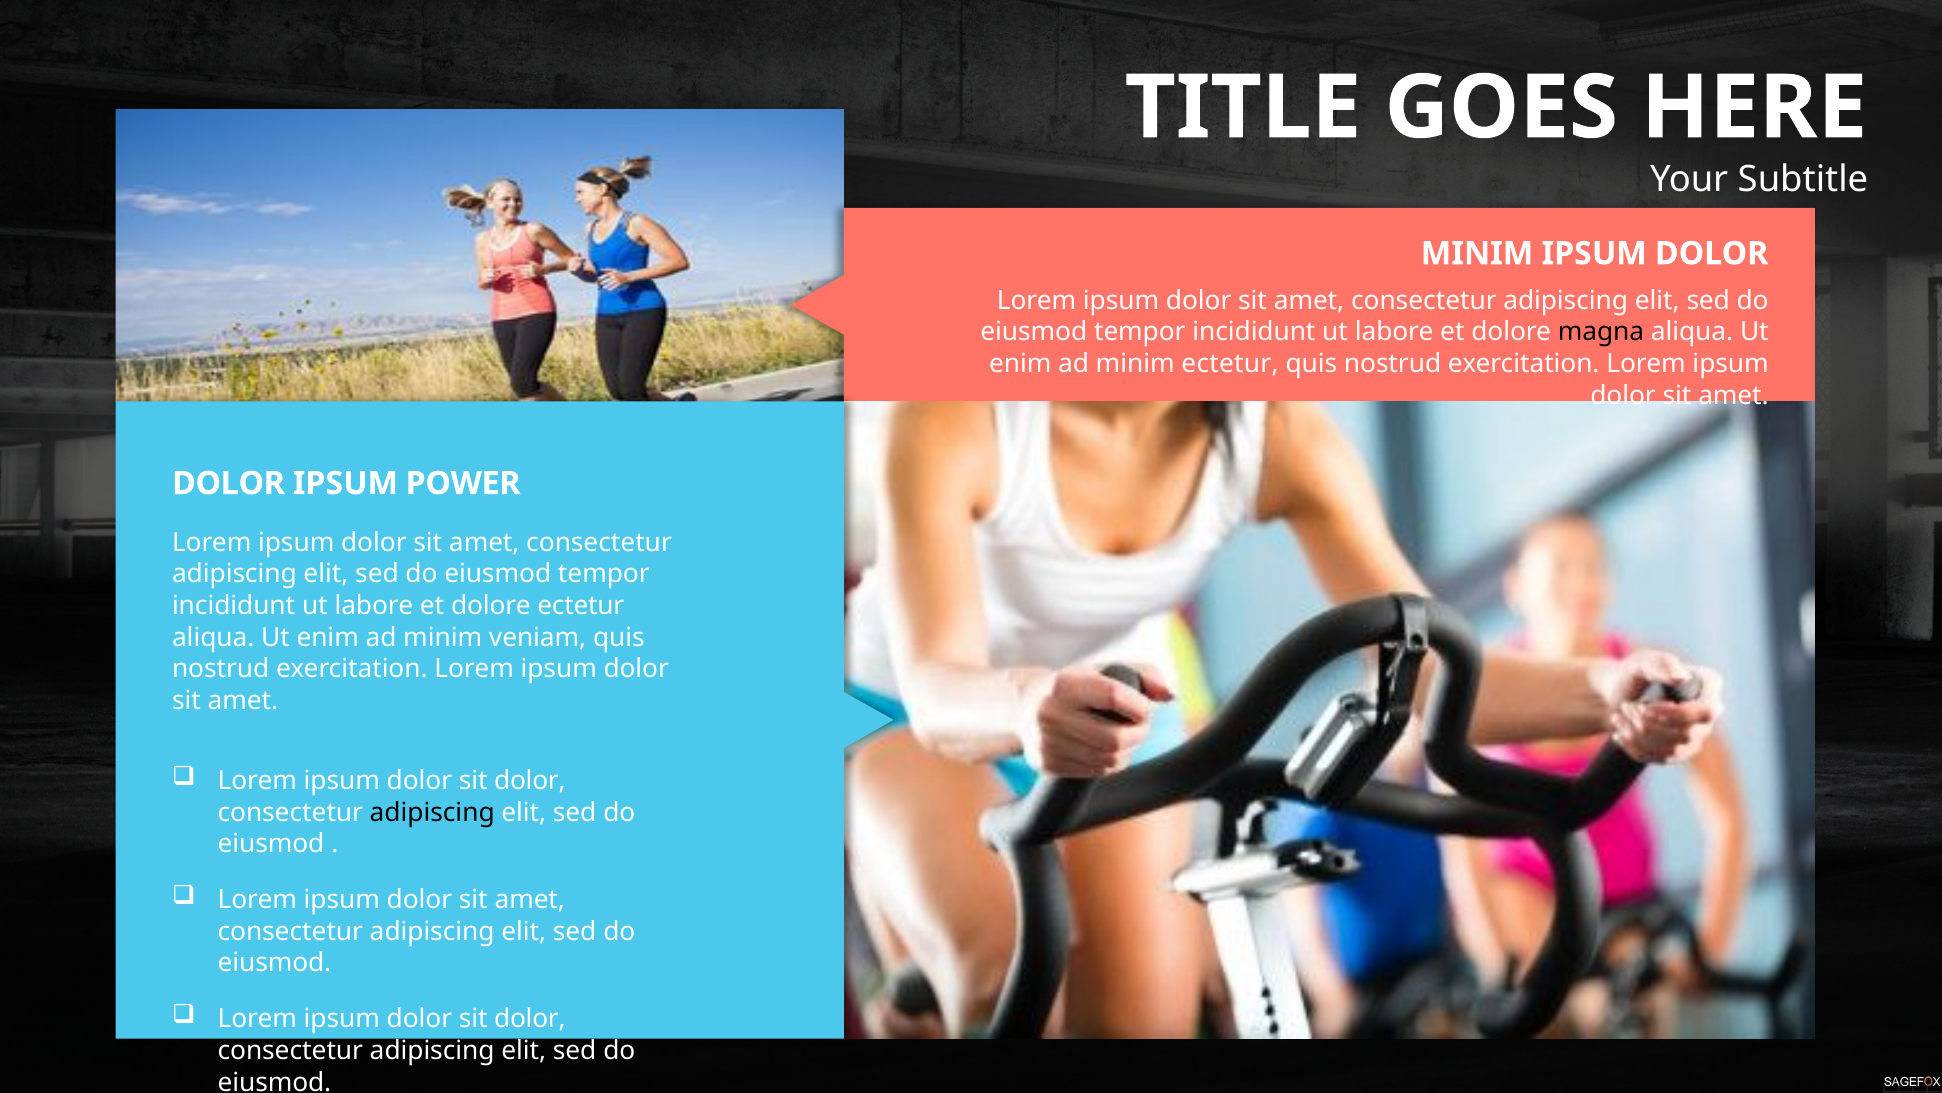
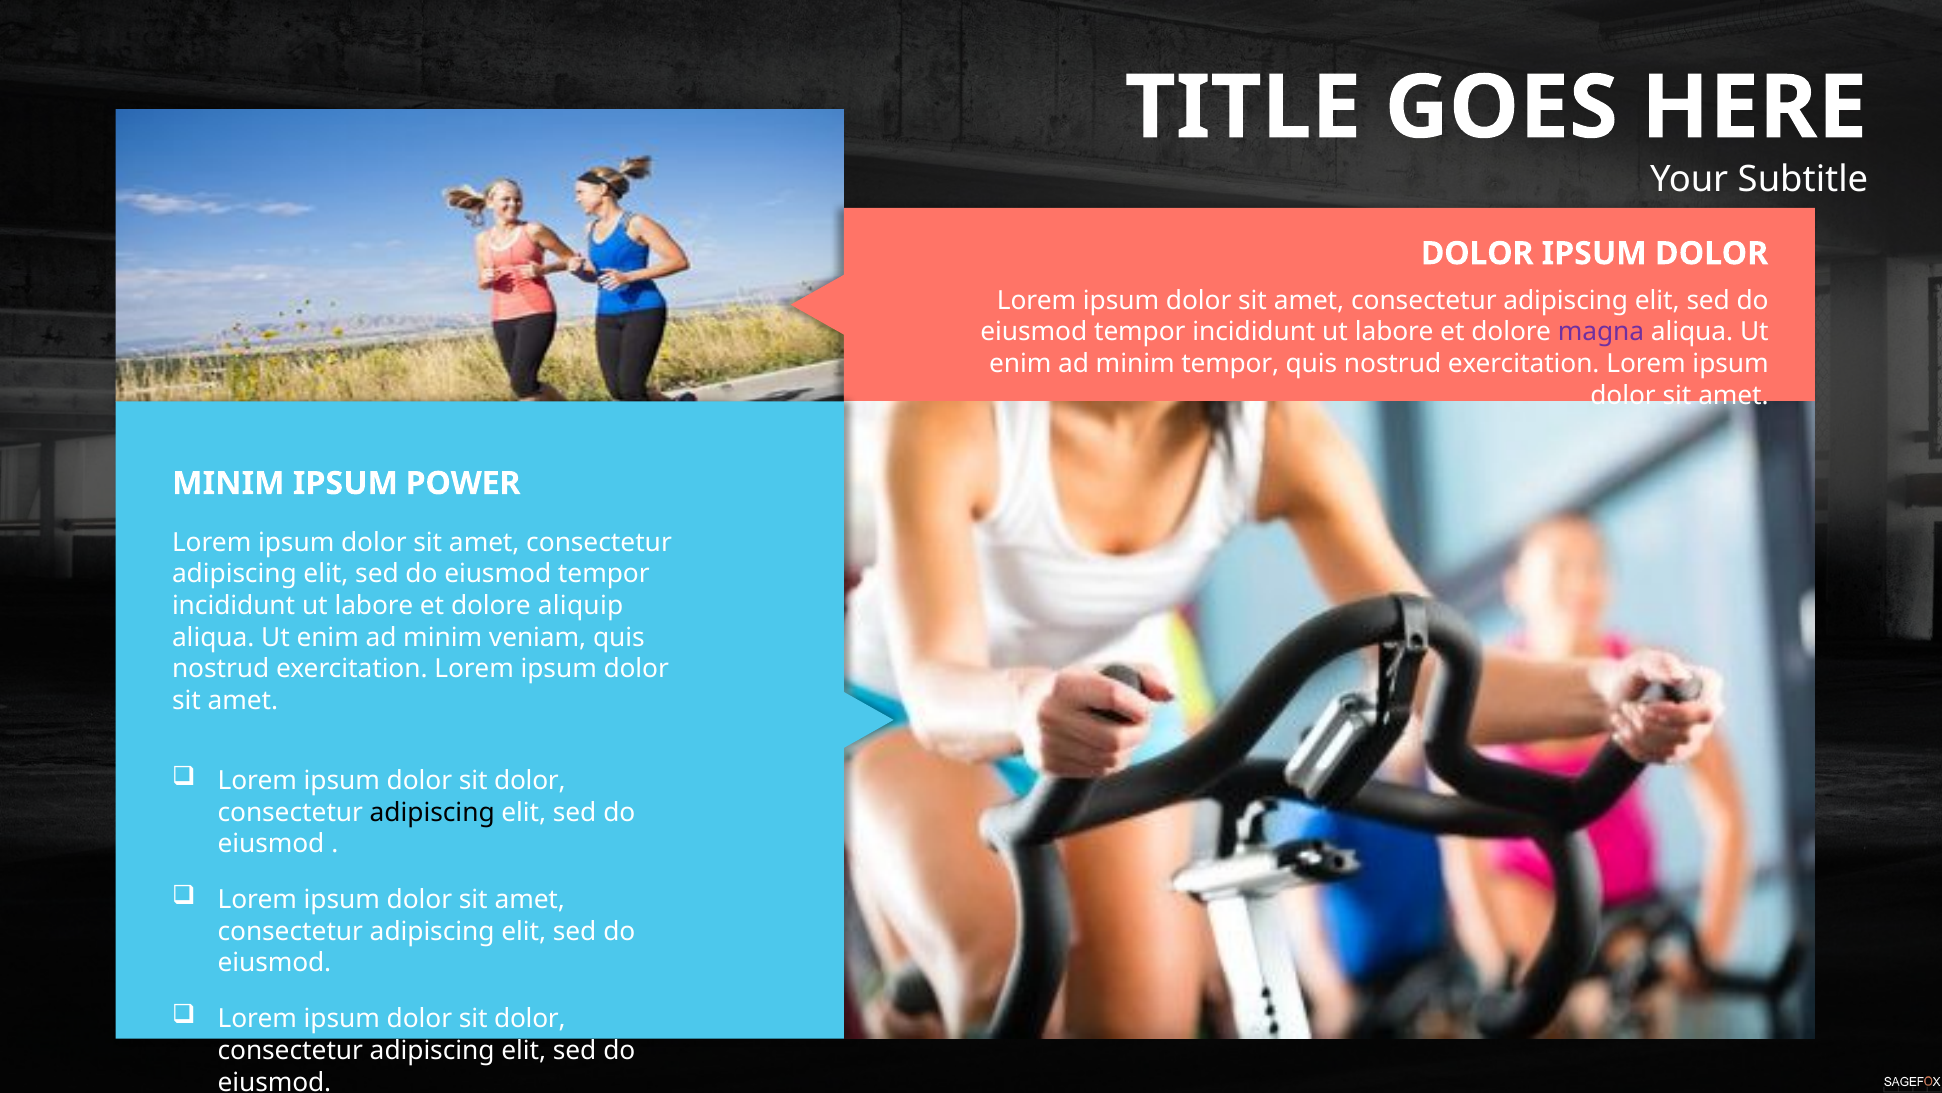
MINIM: MINIM -> DOLOR (1477, 253)
magna colour: black -> purple (1601, 332)
minim ectetur: ectetur -> tempor (1230, 364)
DOLOR: DOLOR -> MINIM (228, 483)
dolore ectetur: ectetur -> aliquip (581, 605)
